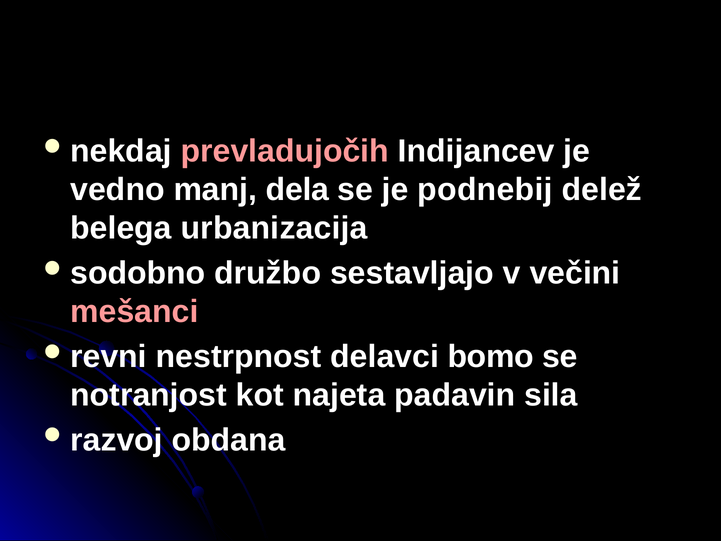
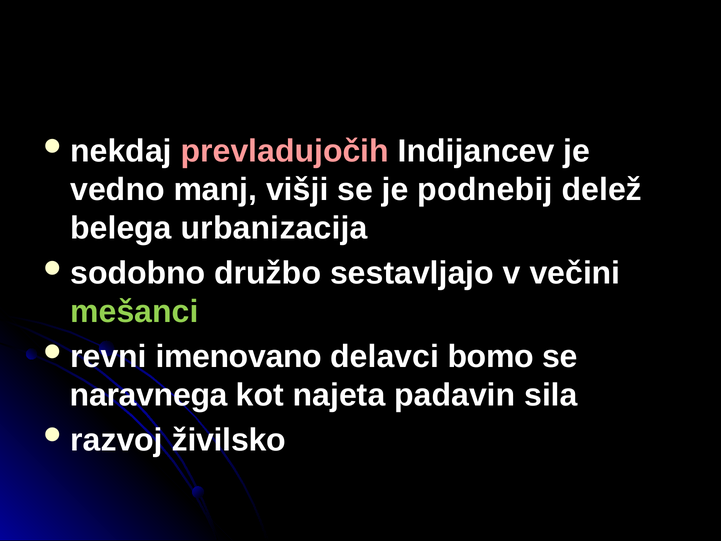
dela: dela -> višji (297, 190)
mešanci colour: pink -> light green (134, 312)
nestrpnost: nestrpnost -> imenovano (239, 356)
notranjost: notranjost -> naravnega (149, 395)
obdana: obdana -> živilsko (229, 440)
